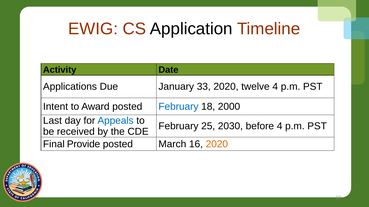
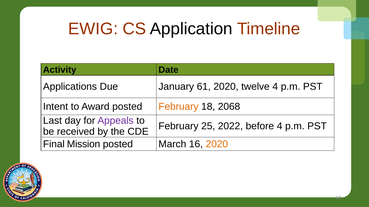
33: 33 -> 61 (204, 87)
February colour: blue -> orange (178, 107)
2000: 2000 -> 2068 (229, 107)
Appeals colour: blue -> purple (116, 121)
2030: 2030 -> 2022 (230, 126)
Provide: Provide -> Mission (84, 144)
